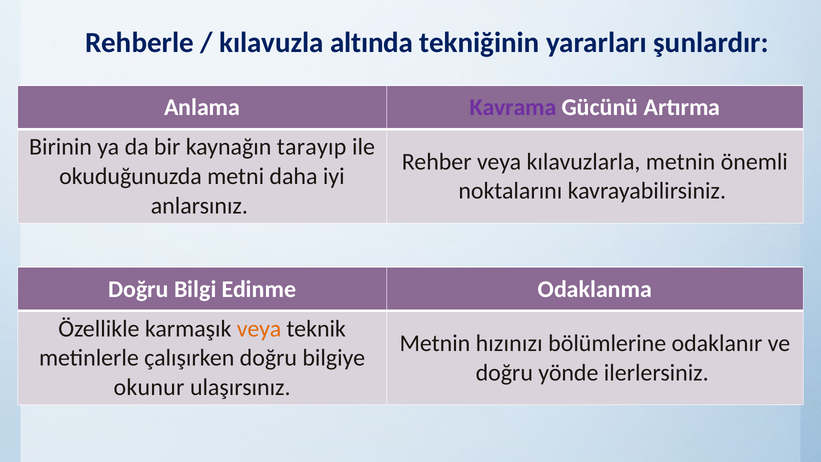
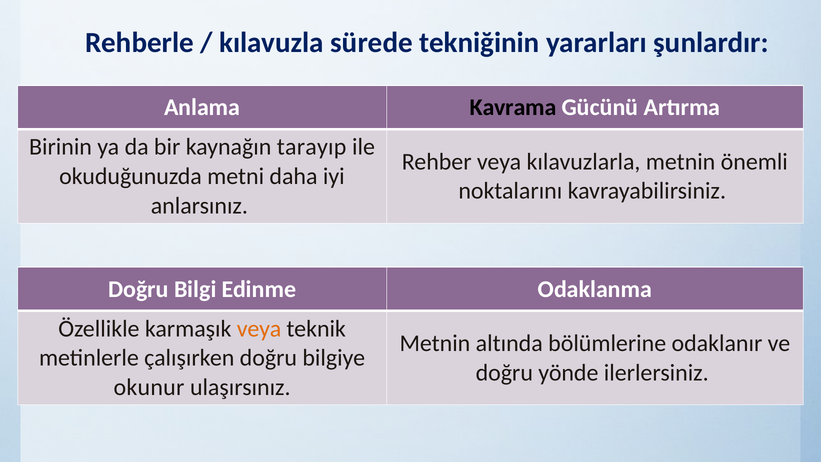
altında: altında -> sürede (372, 43)
Kavrama colour: purple -> black (513, 108)
hızınızı: hızınızı -> altında (509, 343)
